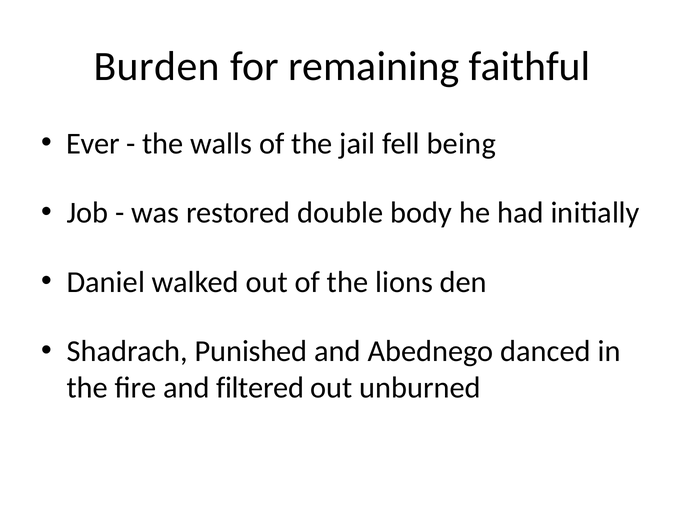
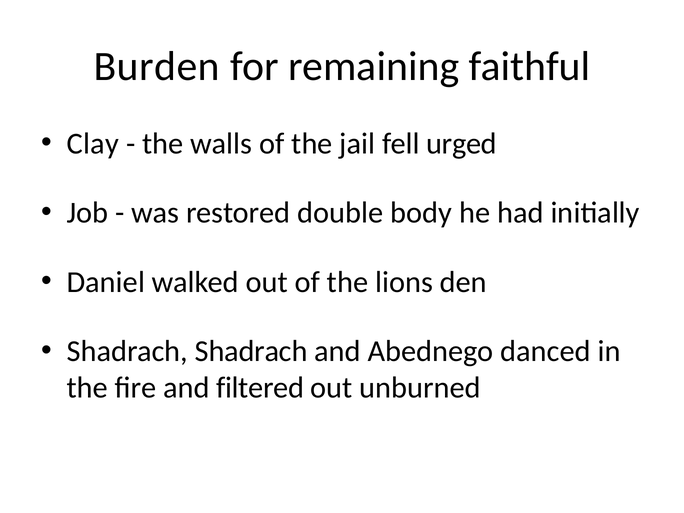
Ever: Ever -> Clay (93, 144)
being: being -> urged (462, 144)
Shadrach Punished: Punished -> Shadrach (251, 351)
